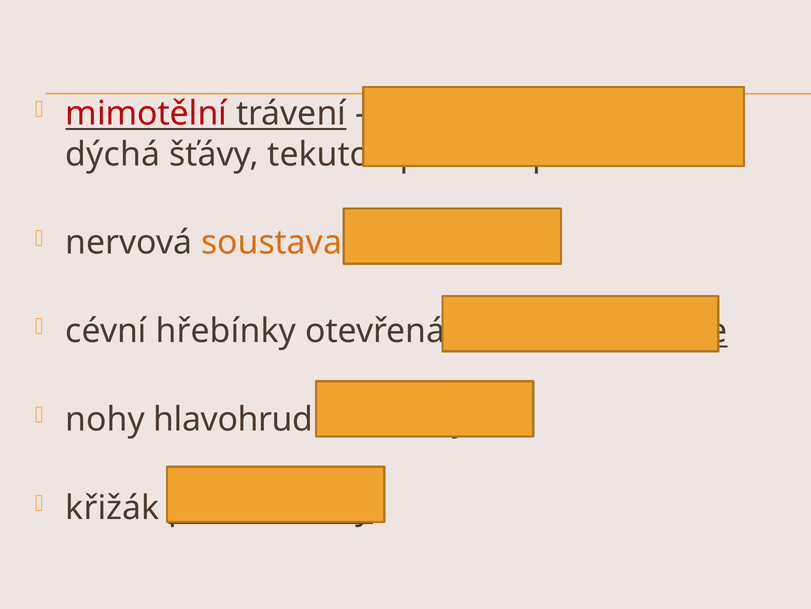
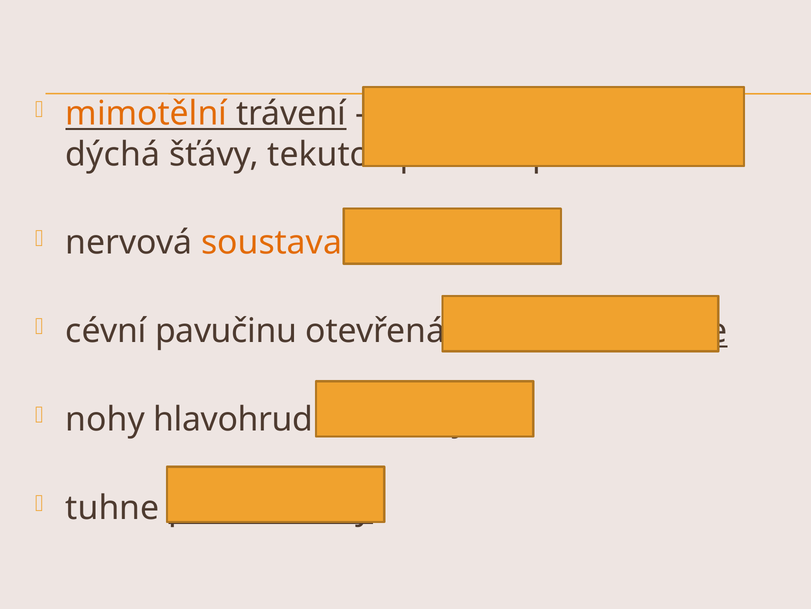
mimotělní colour: red -> orange (146, 114)
cévní hřebínky: hřebínky -> pavučinu (226, 331)
křižák: křižák -> tuhne (112, 507)
